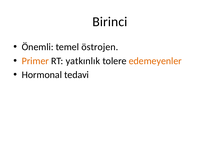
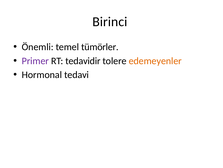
östrojen: östrojen -> tümörler (100, 47)
Primer colour: orange -> purple (35, 61)
yatkınlık: yatkınlık -> tedavidir (83, 61)
